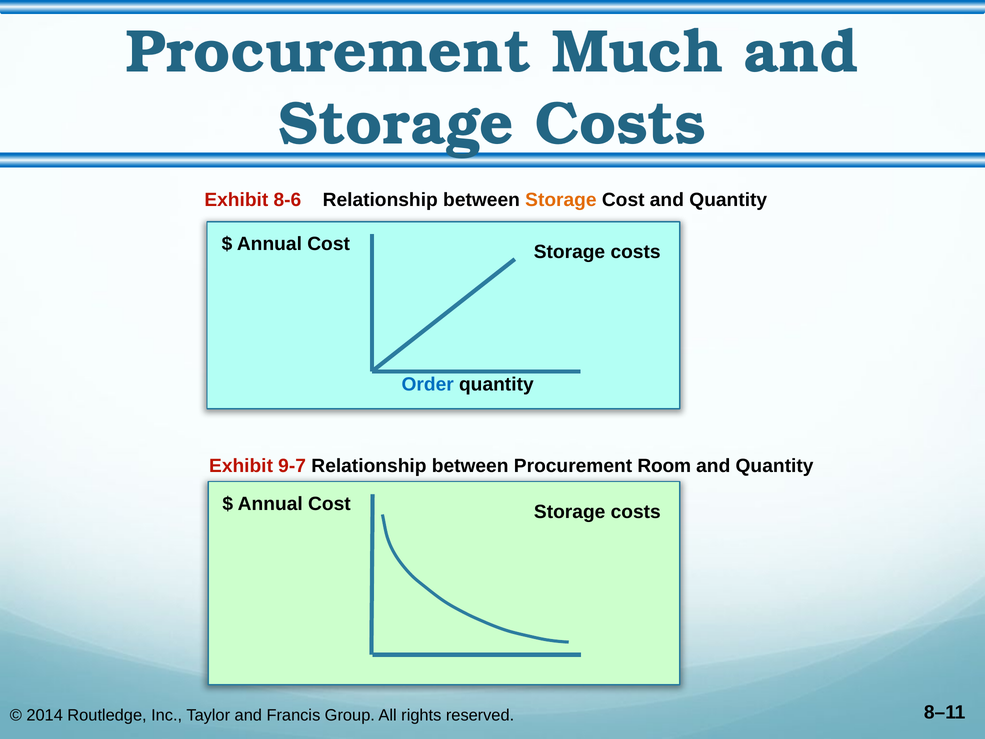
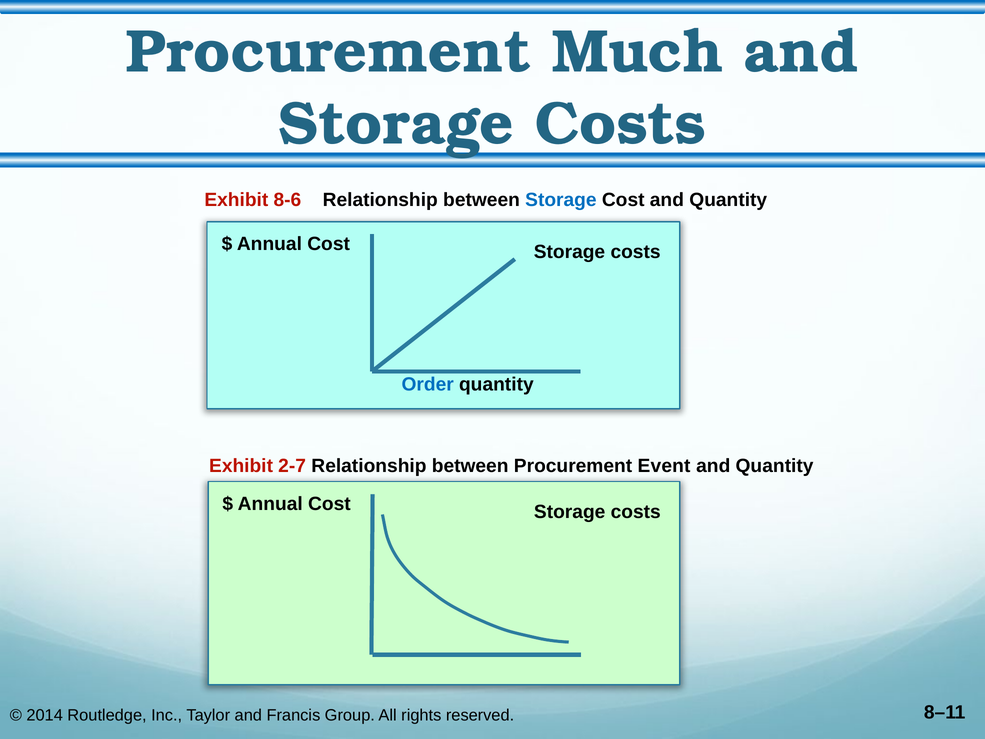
Storage colour: orange -> blue (561, 200)
9-7: 9-7 -> 2-7 (292, 466)
Room: Room -> Event (664, 466)
